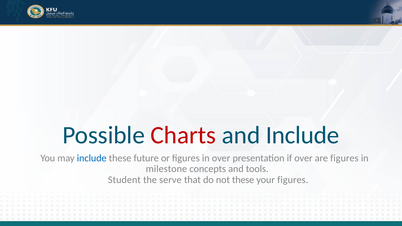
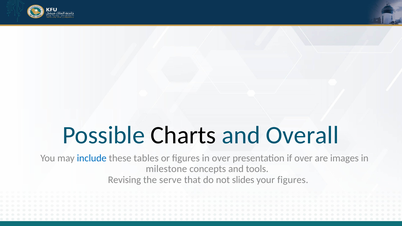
Charts colour: red -> black (183, 135)
and Include: Include -> Overall (302, 135)
future: future -> tables (146, 158)
are figures: figures -> images (344, 158)
Student: Student -> Revising (124, 180)
not these: these -> slides (243, 180)
